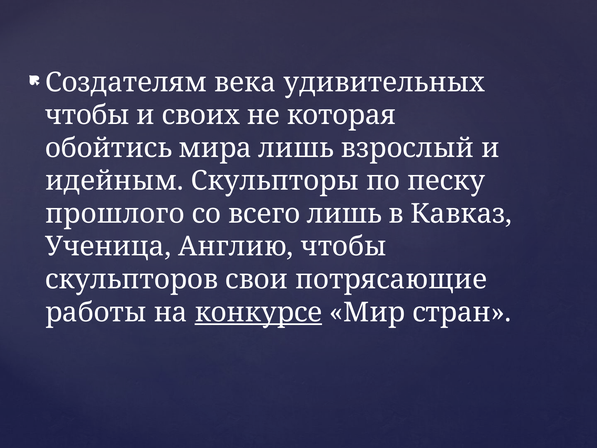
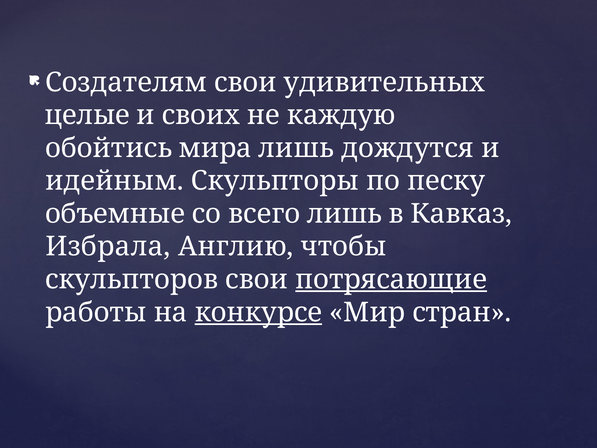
века: века -> свои (245, 82)
чтобы: чтобы -> целые (87, 115)
которая: которая -> каждую (341, 115)
взрослый: взрослый -> дождутся (407, 148)
прошлого: прошлого -> объемные (115, 214)
Ученица: Ученица -> Избрала (108, 246)
потрясающие underline: none -> present (391, 279)
